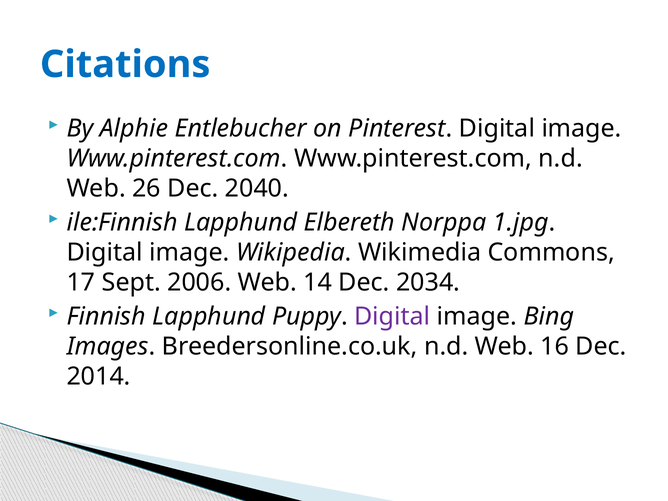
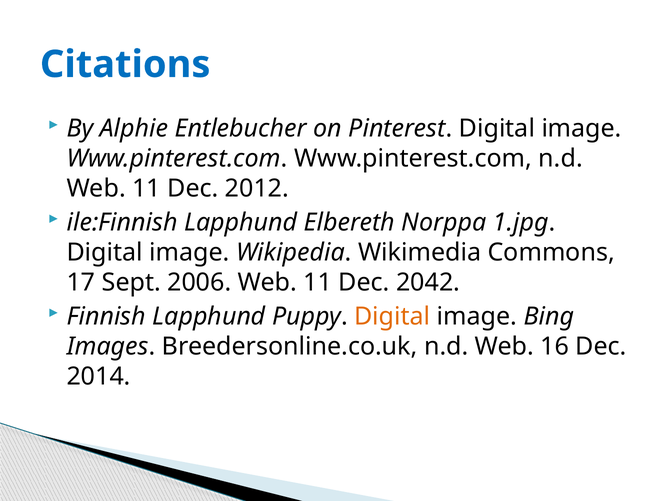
26: 26 -> 11 (146, 188)
2040: 2040 -> 2012 (257, 188)
2006 Web 14: 14 -> 11 (318, 282)
2034: 2034 -> 2042 (428, 282)
Digital colour: purple -> orange (392, 316)
